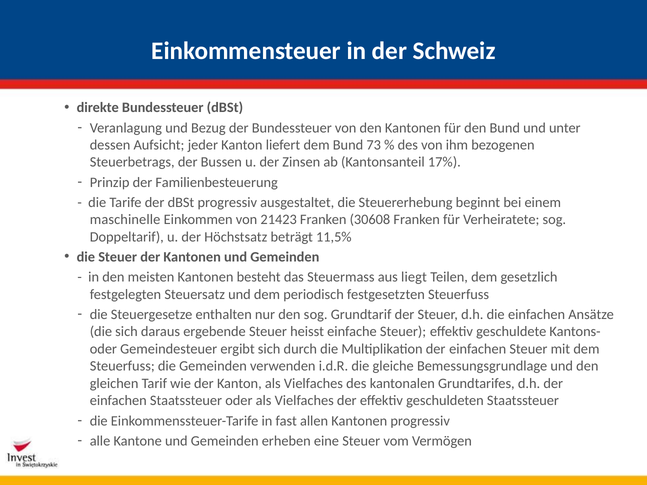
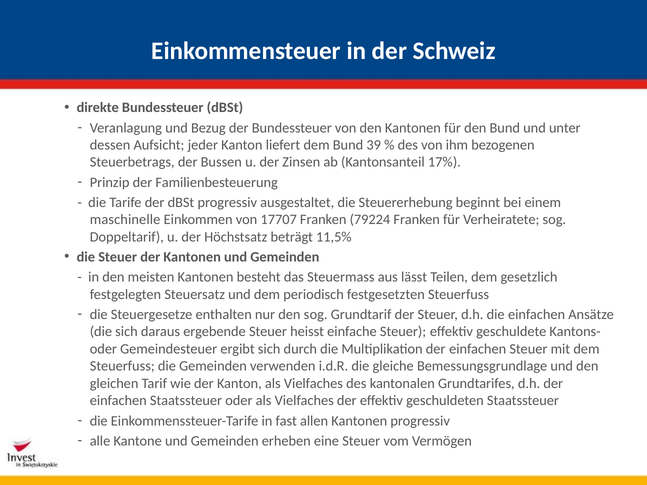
73: 73 -> 39 (374, 145)
21423: 21423 -> 17707 (279, 220)
30608: 30608 -> 79224 (370, 220)
liegt: liegt -> lässt (414, 277)
